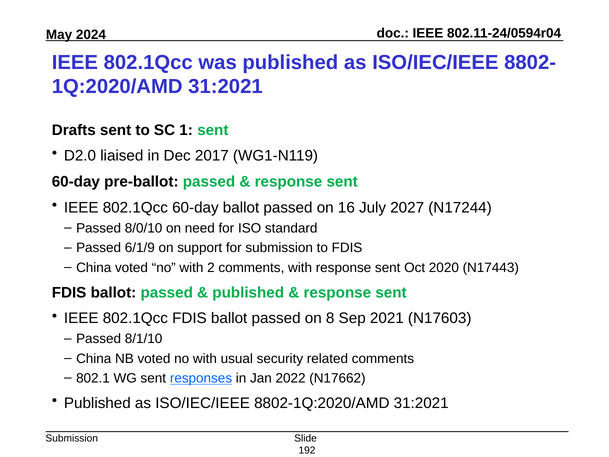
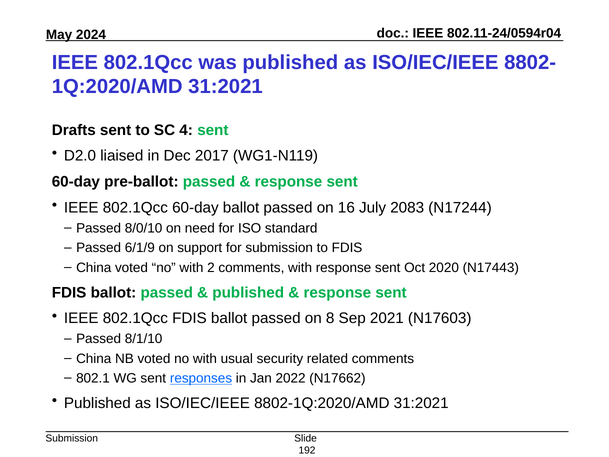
1: 1 -> 4 (186, 130)
2027: 2027 -> 2083 (407, 208)
